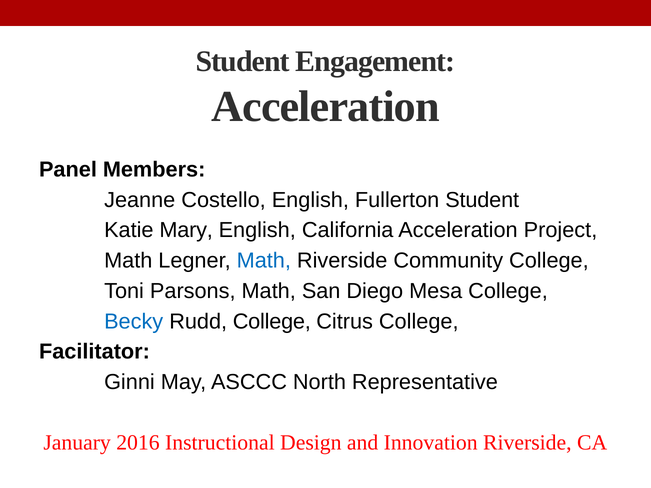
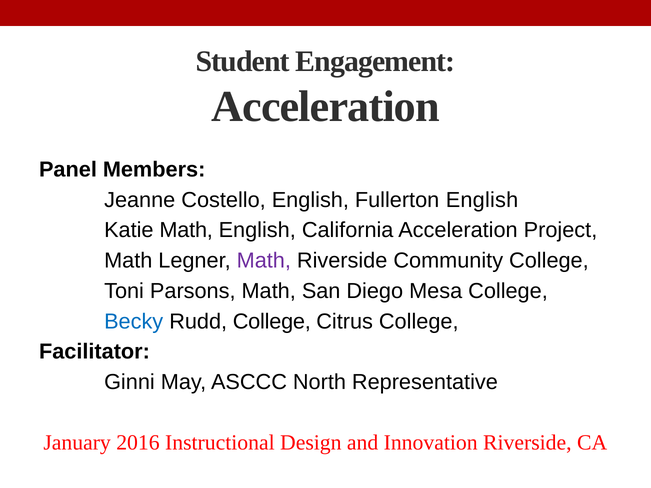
Fullerton Student: Student -> English (482, 200)
Katie Mary: Mary -> Math (186, 230)
Math colour: blue -> purple (264, 261)
